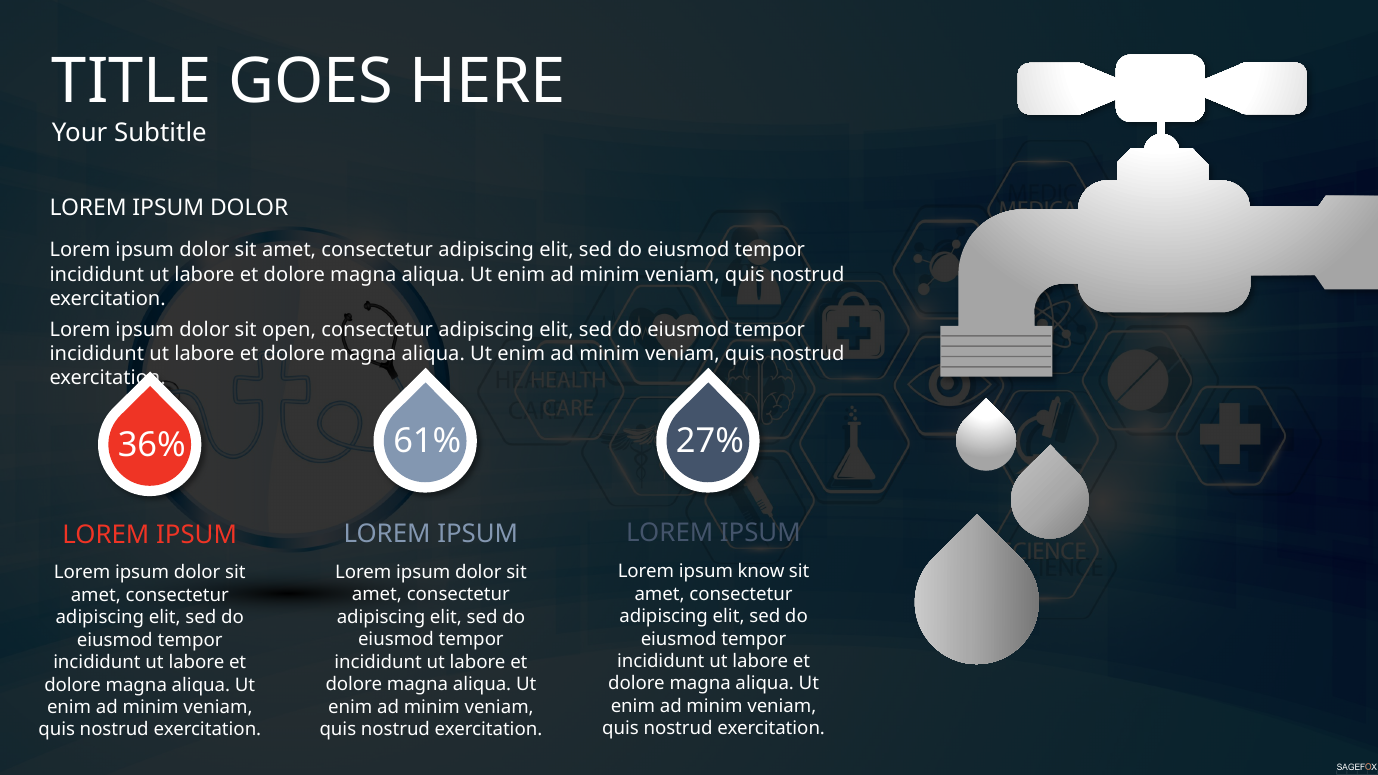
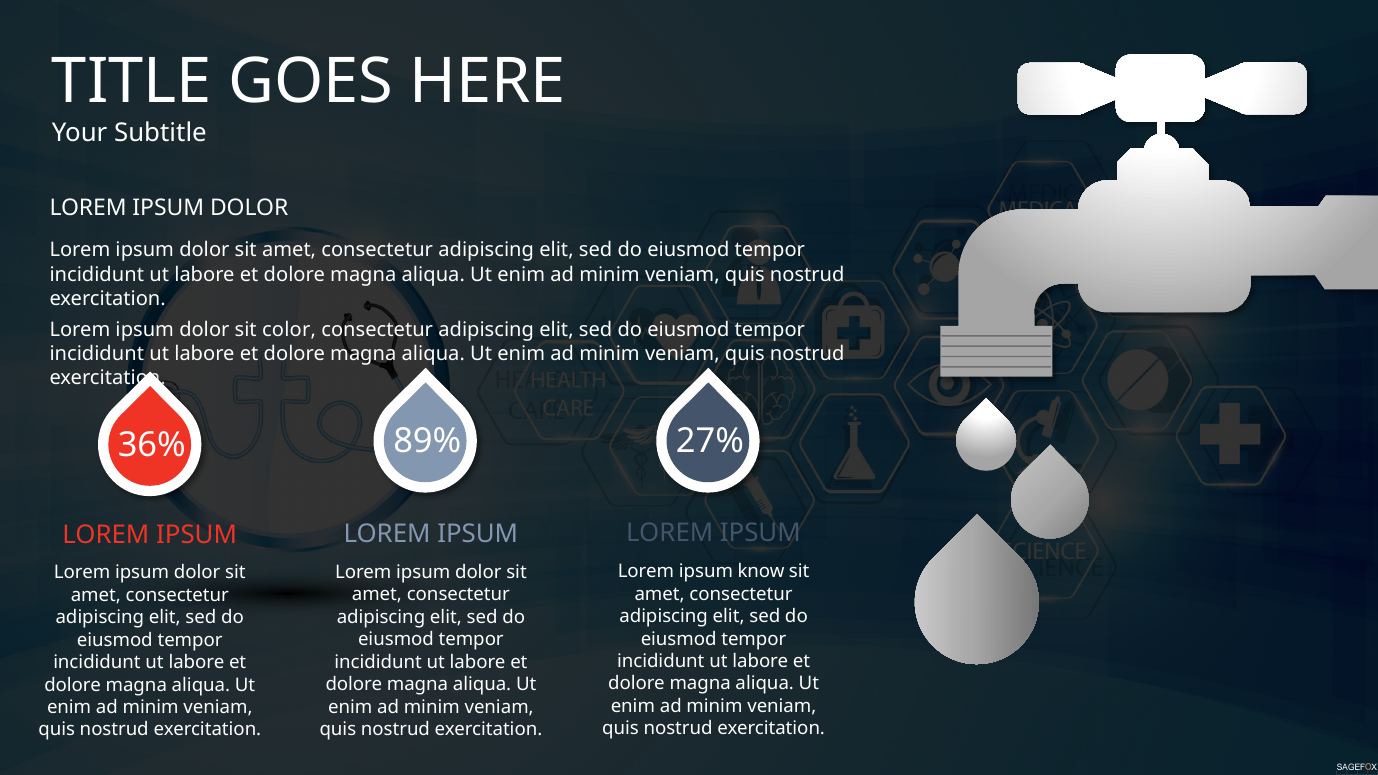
open: open -> color (289, 330)
61%: 61% -> 89% (427, 442)
